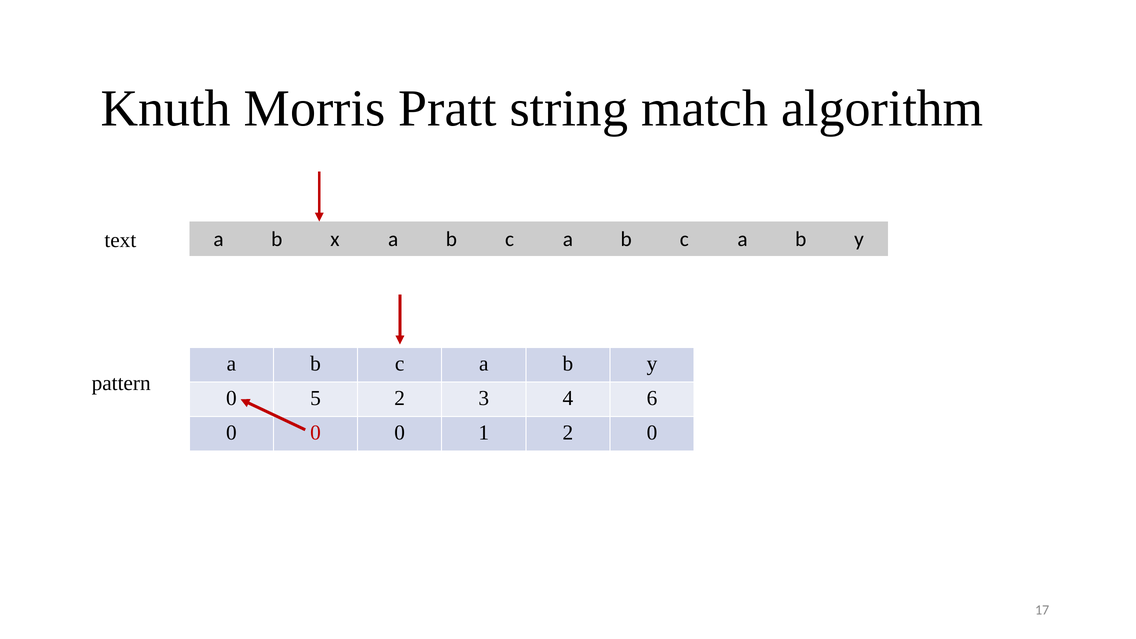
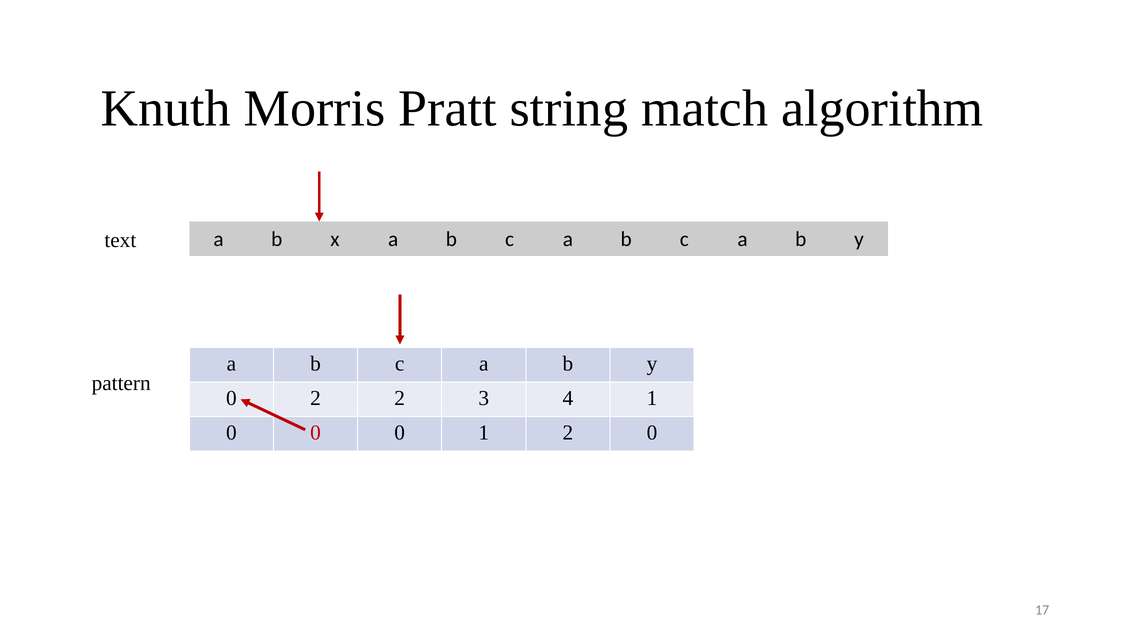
0 5: 5 -> 2 (315, 398)
4 6: 6 -> 1 (652, 398)
